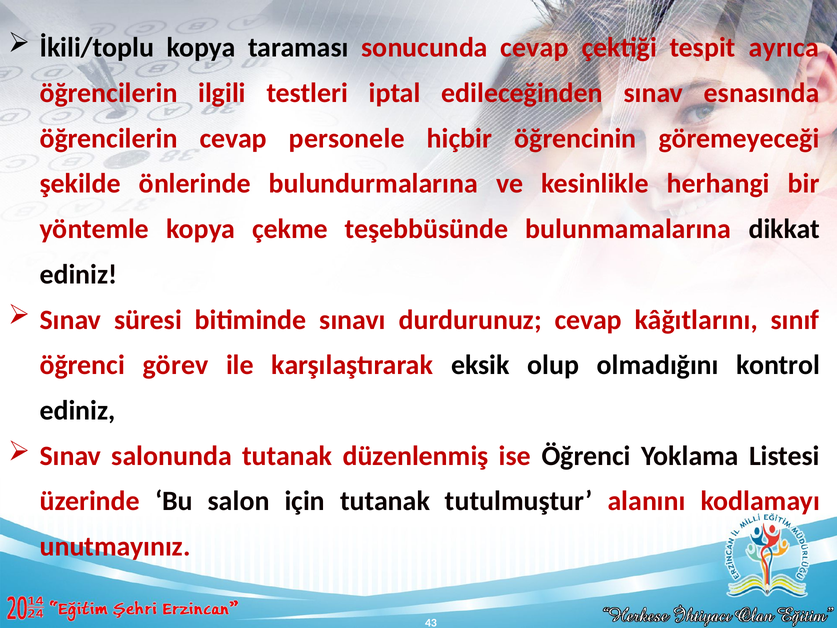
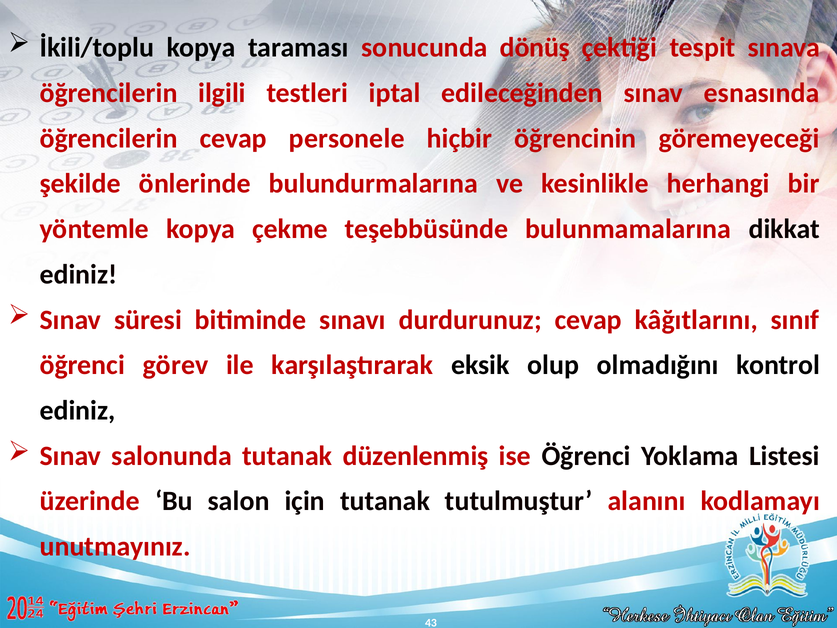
sonucunda cevap: cevap -> dönüş (535, 48)
ayrıca: ayrıca -> sınava (784, 48)
